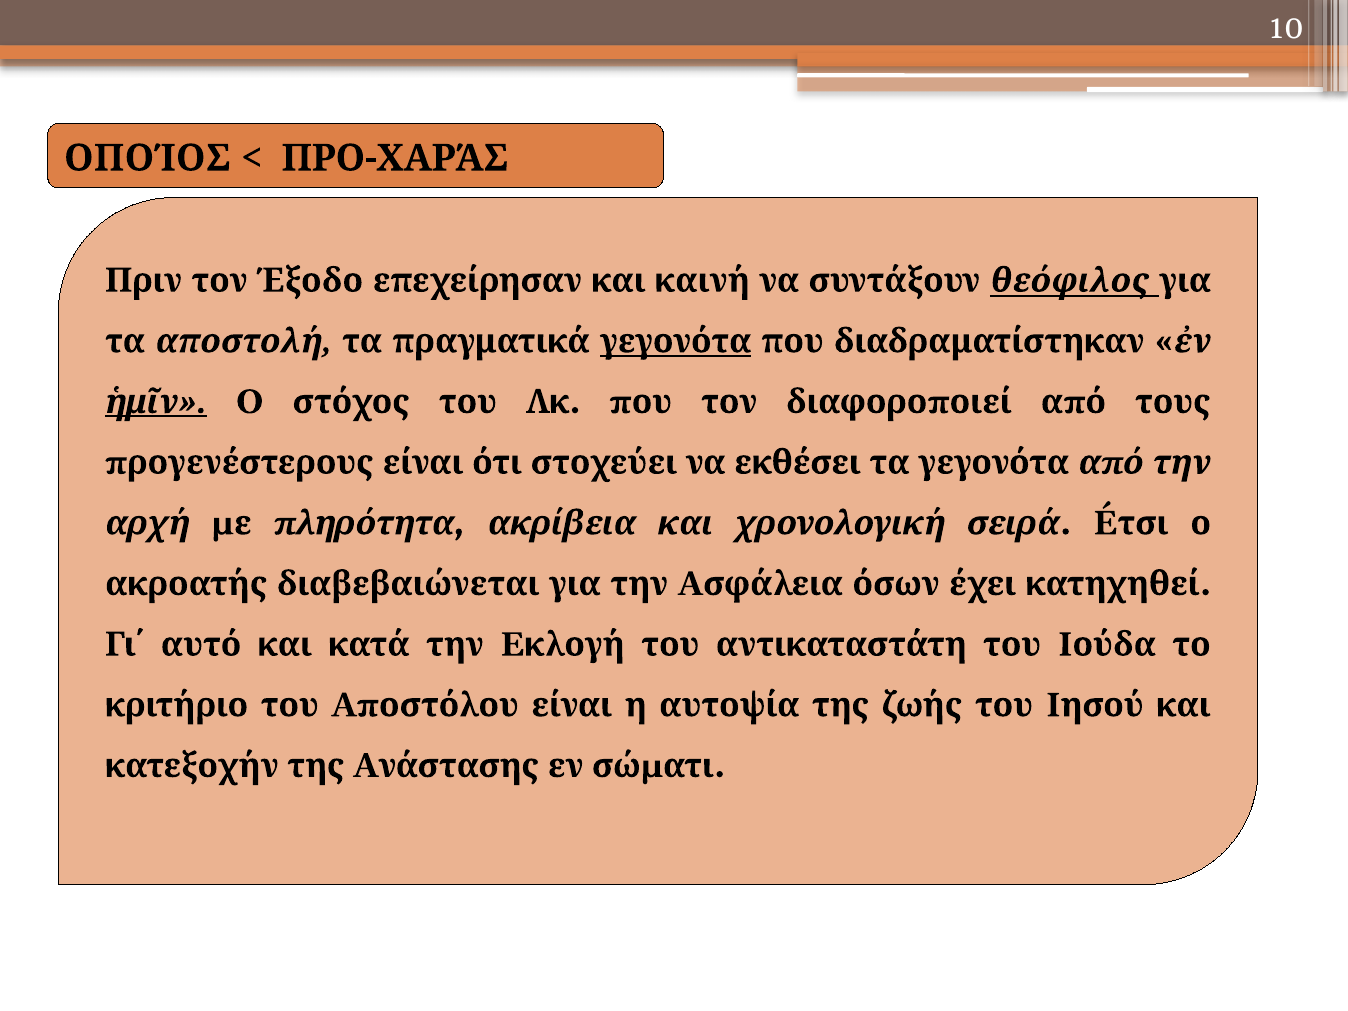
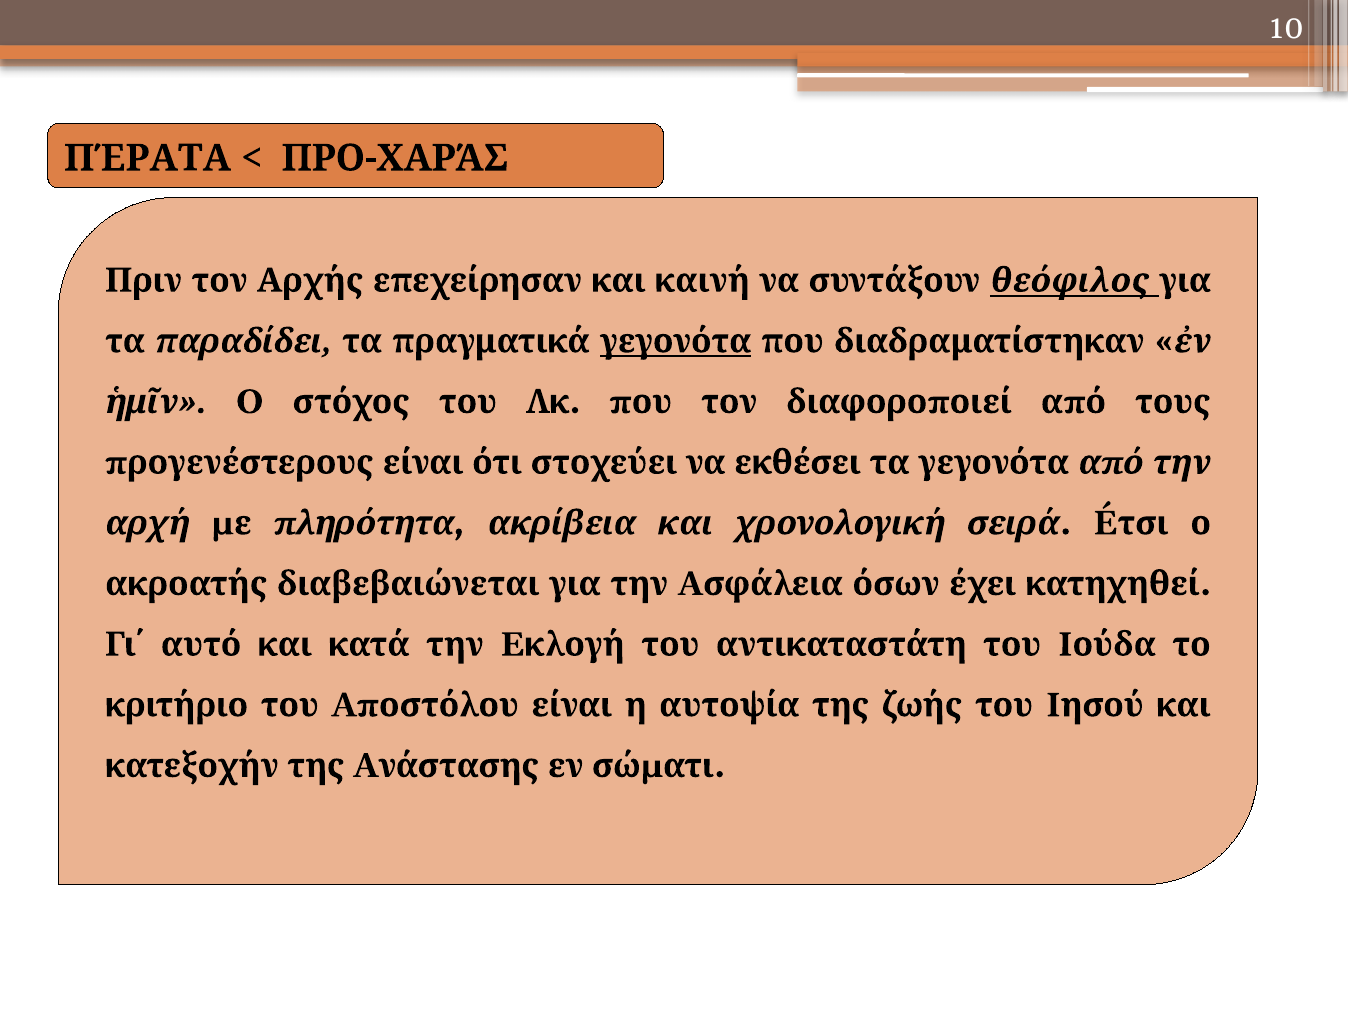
ΟΠΟΊΟΣ: ΟΠΟΊΟΣ -> ΠΈΡΑΤΑ (148, 158)
Έξοδο: Έξοδο -> Αρχής (310, 281)
αποστολή: αποστολή -> παραδίδει (244, 341)
ἡμῖν underline: present -> none (156, 402)
